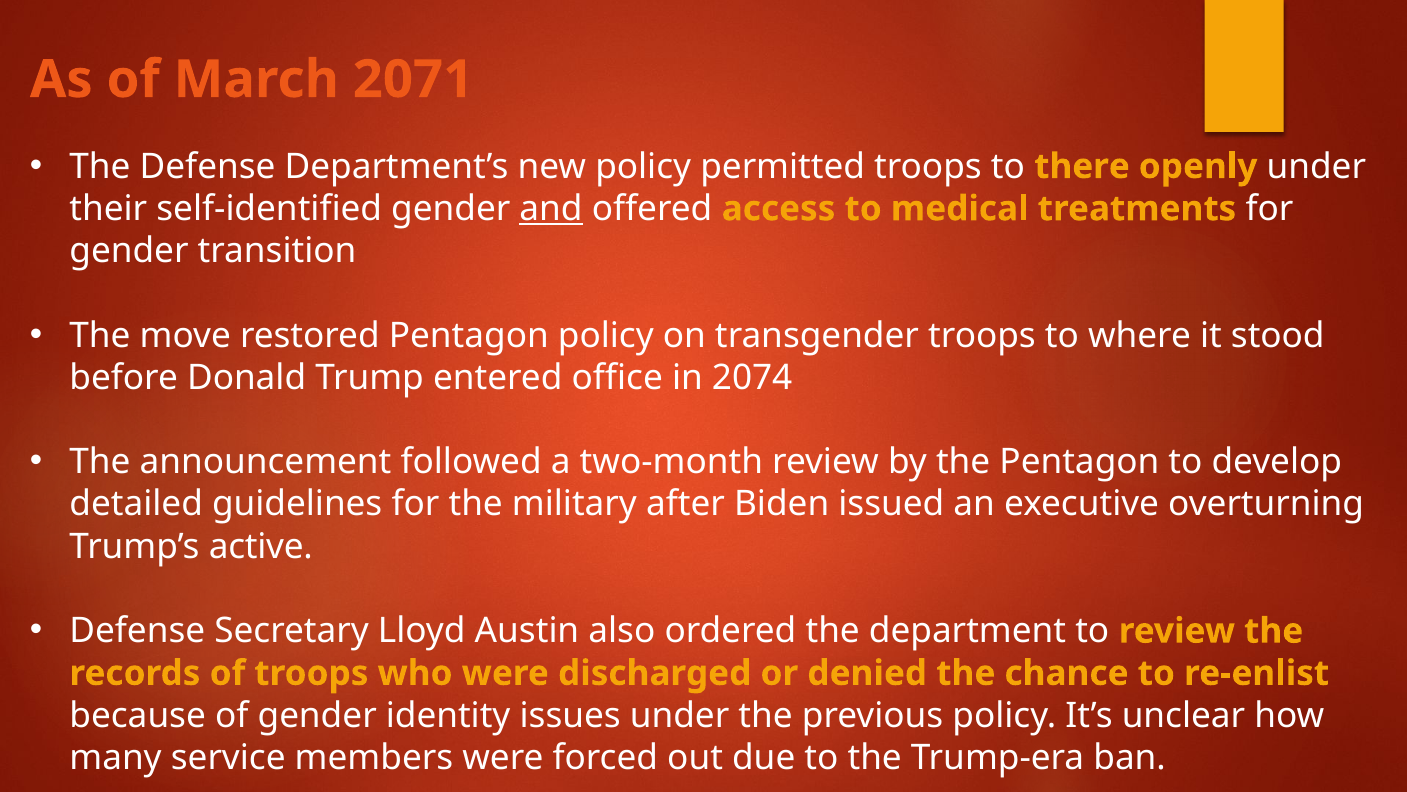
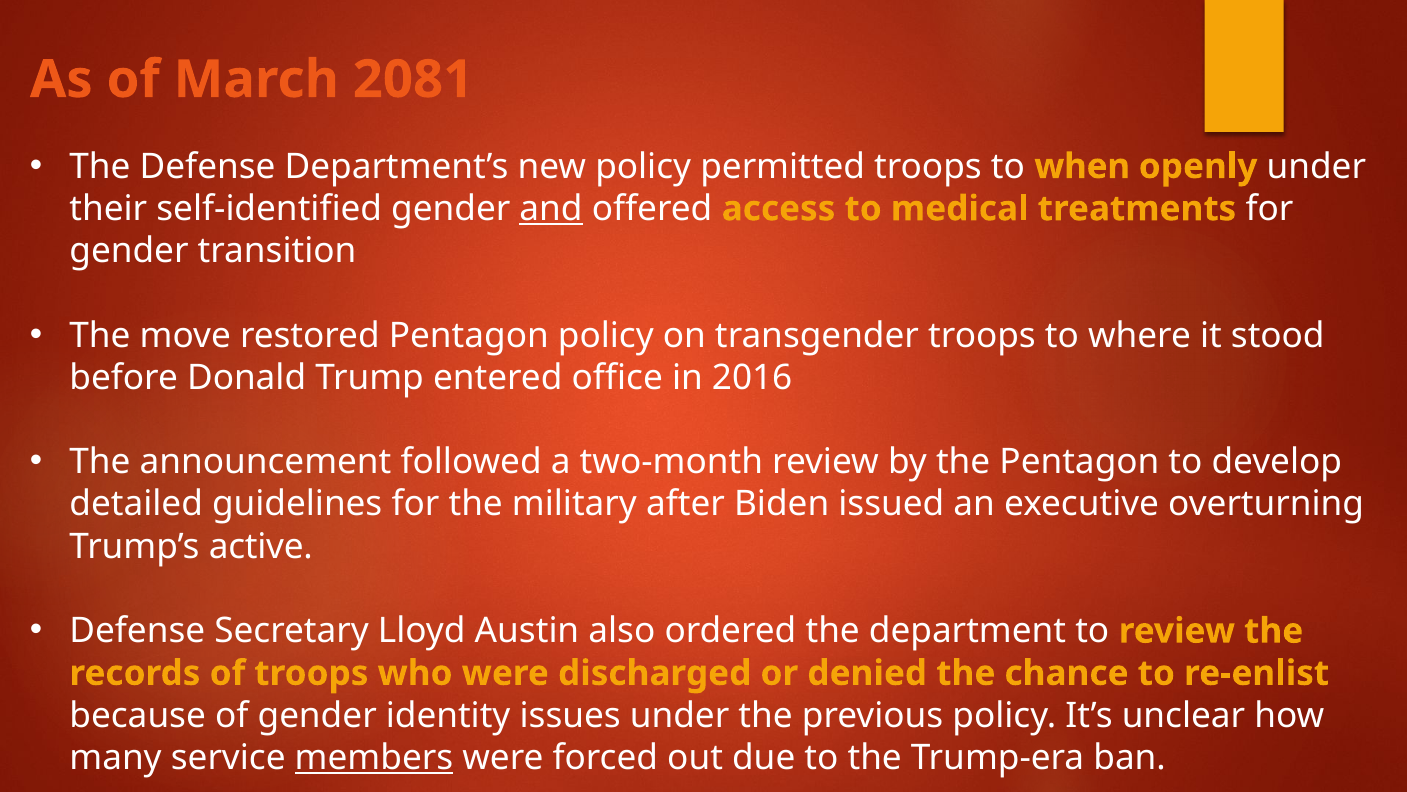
2071: 2071 -> 2081 (413, 80)
there: there -> when (1082, 166)
2074: 2074 -> 2016 (752, 377)
members underline: none -> present (374, 757)
